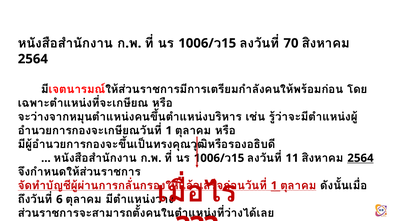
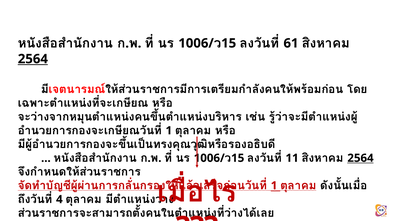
70: 70 -> 61 (291, 43)
2564 underline: none -> present (33, 59)
6: 6 -> 4 (59, 200)
